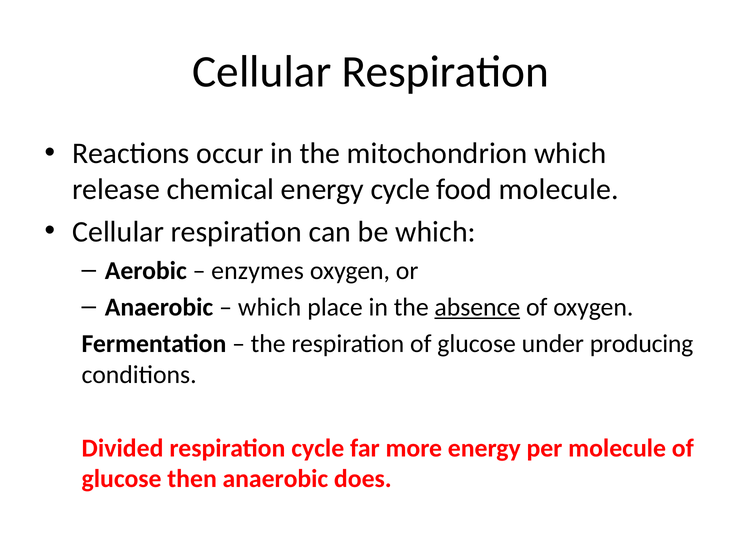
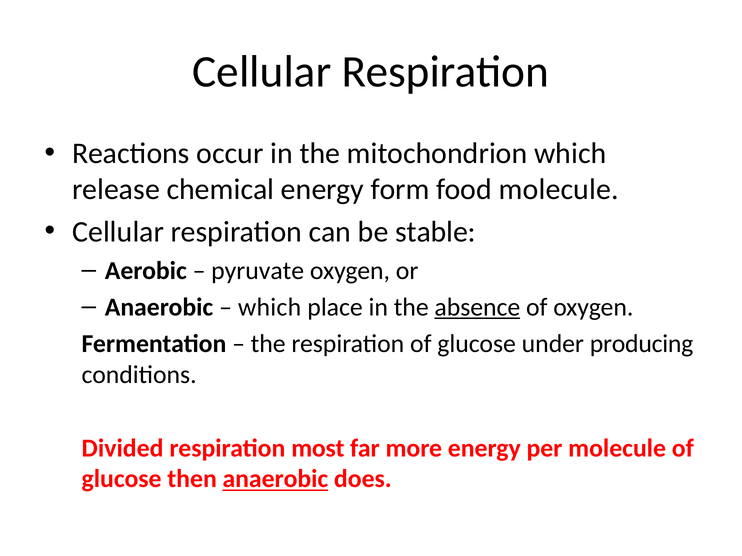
energy cycle: cycle -> form (400, 189)
be which: which -> stable (436, 232)
enzymes: enzymes -> pyruvate (258, 271)
respiration cycle: cycle -> most (318, 448)
anaerobic underline: none -> present (275, 479)
